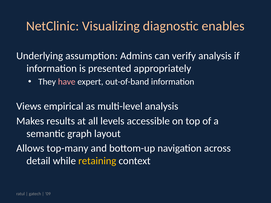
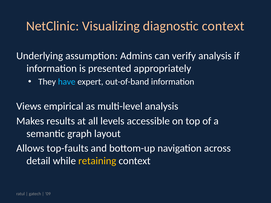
diagnostic enables: enables -> context (223, 26)
have colour: pink -> light blue (67, 82)
top-many: top-many -> top-faults (67, 148)
